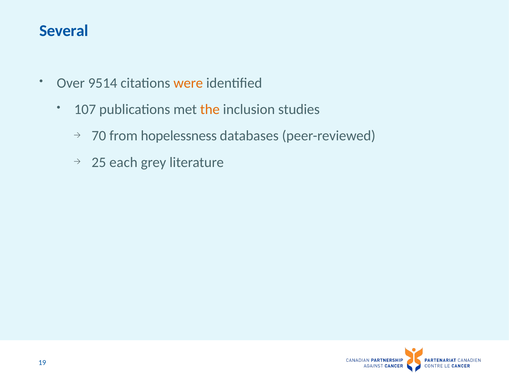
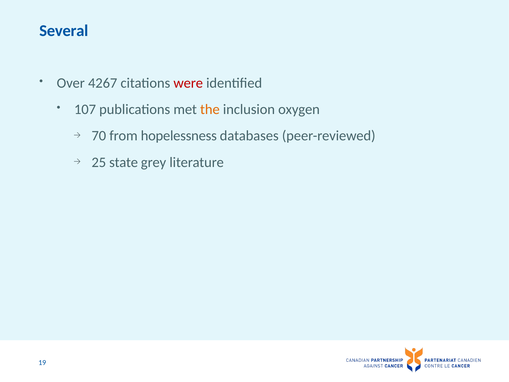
9514: 9514 -> 4267 (103, 83)
were colour: orange -> red (188, 83)
studies: studies -> oxygen (299, 109)
each: each -> state (124, 162)
